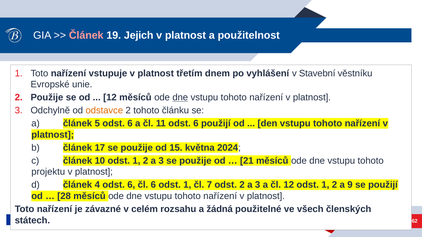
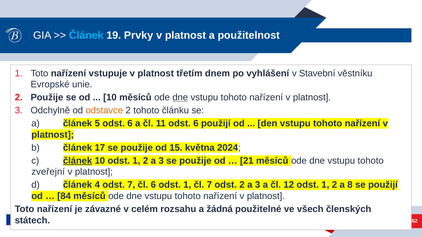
Článek colour: pink -> light blue (86, 35)
Jejich: Jejich -> Prvky (139, 35)
12: 12 -> 10 (110, 98)
článek underline: none -> present (78, 161)
projektu: projektu -> zveřejní (48, 172)
4 odst 6: 6 -> 7 (131, 185)
9: 9 -> 8 (350, 185)
28: 28 -> 84 (64, 196)
